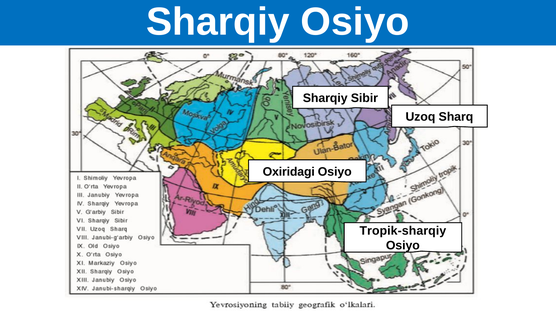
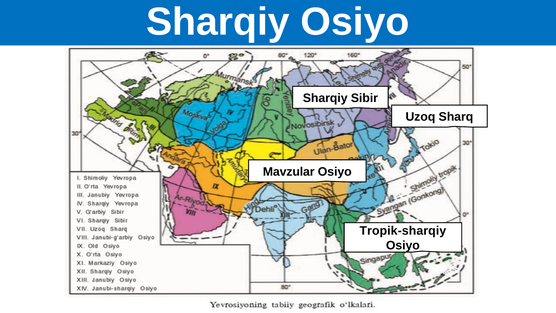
Oxiridagi: Oxiridagi -> Mavzular (289, 172)
